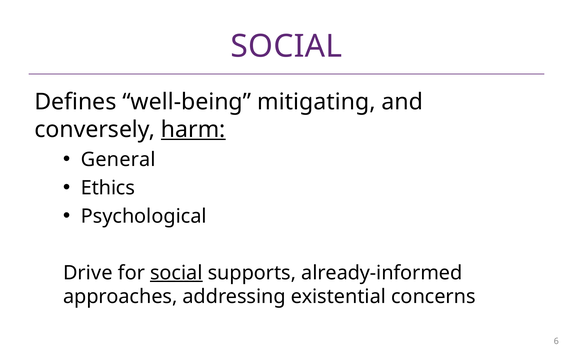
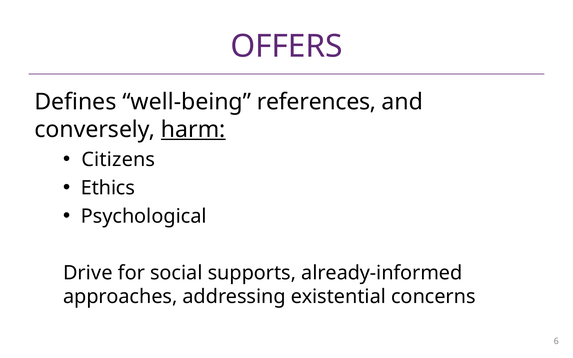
SOCIAL: SOCIAL -> OFFERS (287, 46)
mitigating: mitigating -> references (316, 102)
General: General -> Citizens (118, 160)
social underline: present -> none (176, 273)
